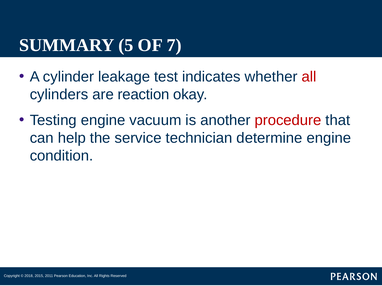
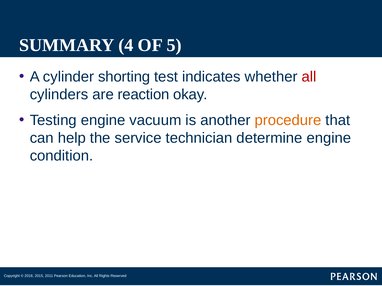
5: 5 -> 4 (126, 45)
7: 7 -> 5 (174, 45)
leakage: leakage -> shorting (124, 77)
procedure colour: red -> orange (288, 120)
